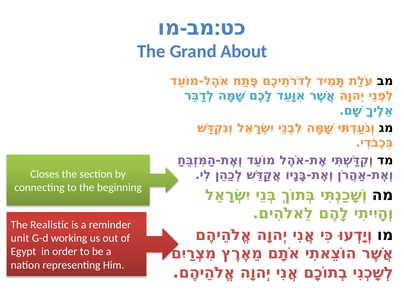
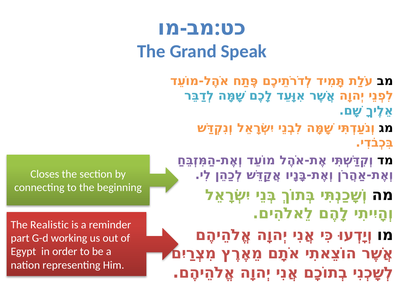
About: About -> Speak (244, 51)
unit: unit -> part (20, 238)
